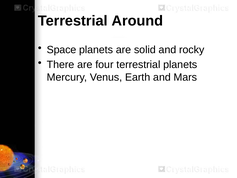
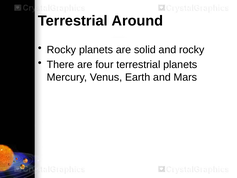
Space: Space -> Rocky (61, 50)
